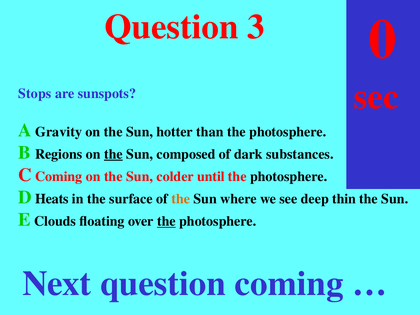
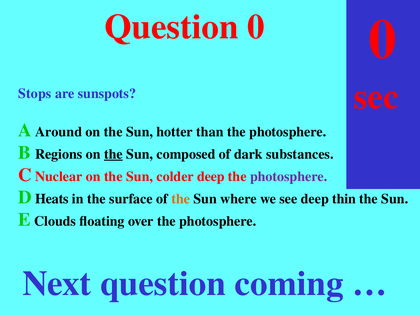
Question 3: 3 -> 0 (256, 27)
Gravity: Gravity -> Around (59, 132)
C Coming: Coming -> Nuclear (59, 177)
colder until: until -> deep (211, 177)
photosphere colour: black -> purple (289, 177)
the underline: present -> none (166, 221)
